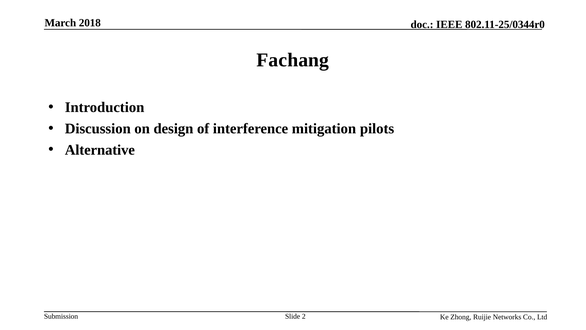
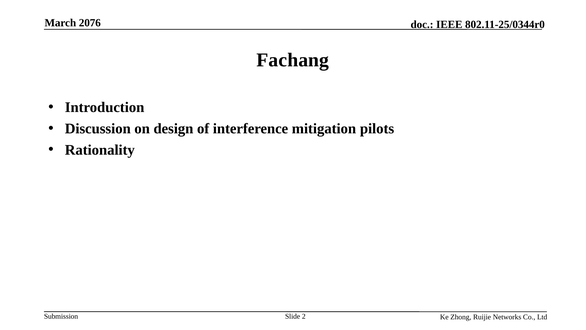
2018: 2018 -> 2076 (90, 23)
Alternative: Alternative -> Rationality (100, 150)
